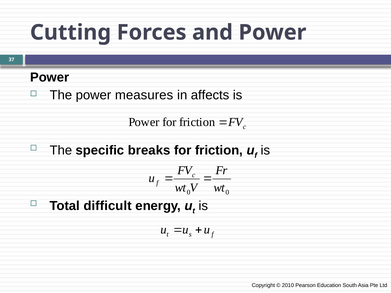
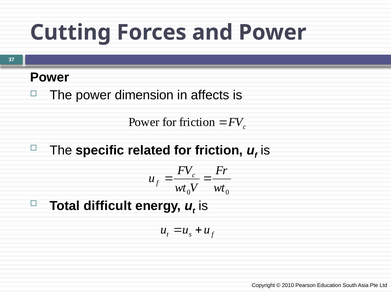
measures: measures -> dimension (144, 95)
breaks: breaks -> related (149, 150)
